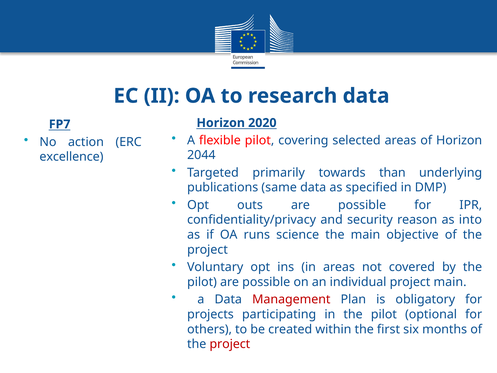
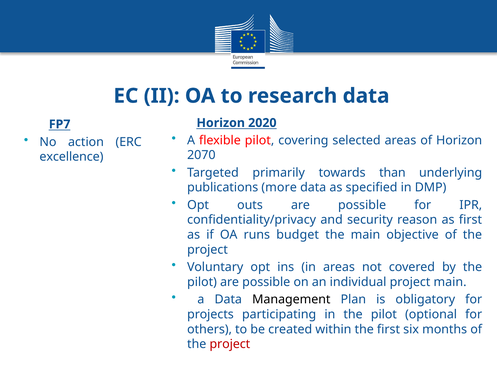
2044: 2044 -> 2070 (201, 155)
same: same -> more (279, 187)
as into: into -> first (470, 220)
science: science -> budget (298, 235)
Management colour: red -> black (291, 299)
